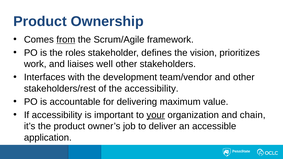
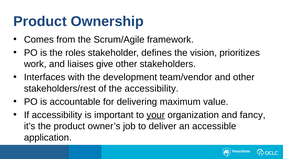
from underline: present -> none (66, 40)
well: well -> give (105, 64)
chain: chain -> fancy (253, 115)
